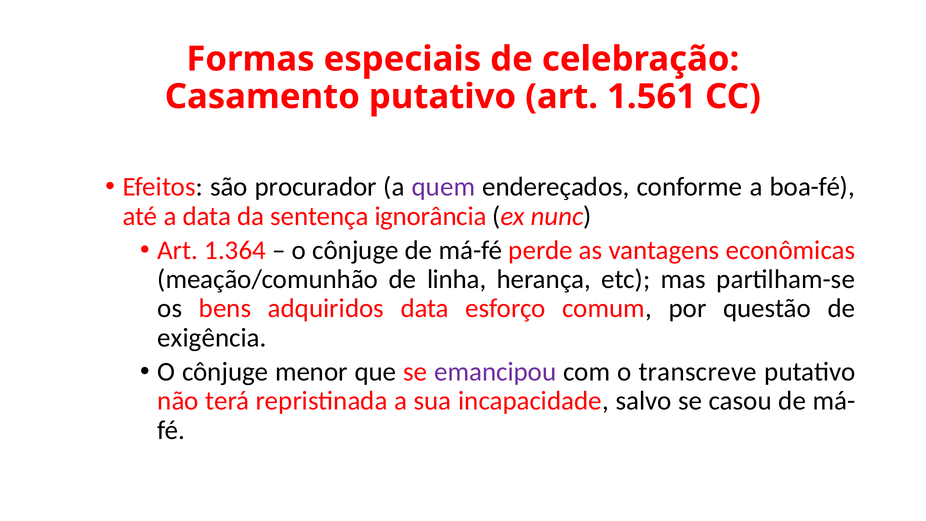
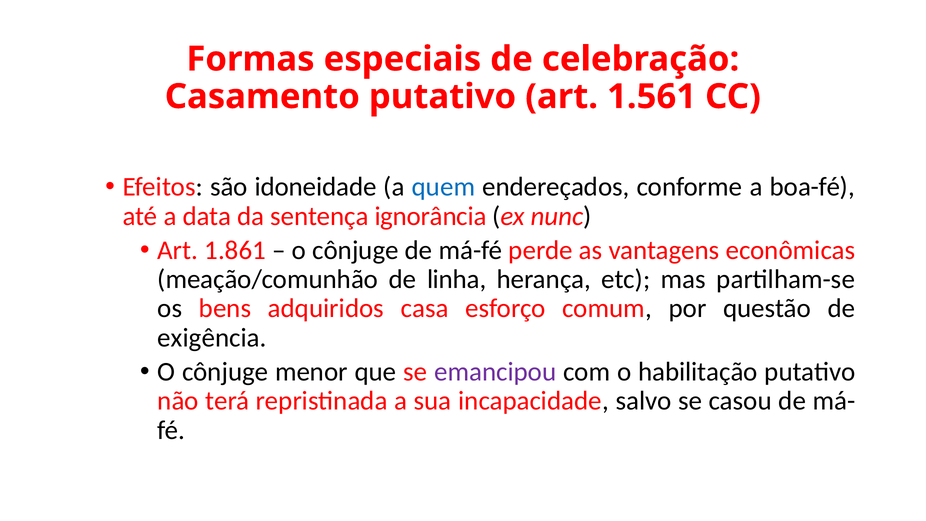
procurador: procurador -> idoneidade (316, 187)
quem colour: purple -> blue (443, 187)
1.364: 1.364 -> 1.861 (235, 250)
adquiridos data: data -> casa (425, 309)
transcreve: transcreve -> habilitação (698, 372)
